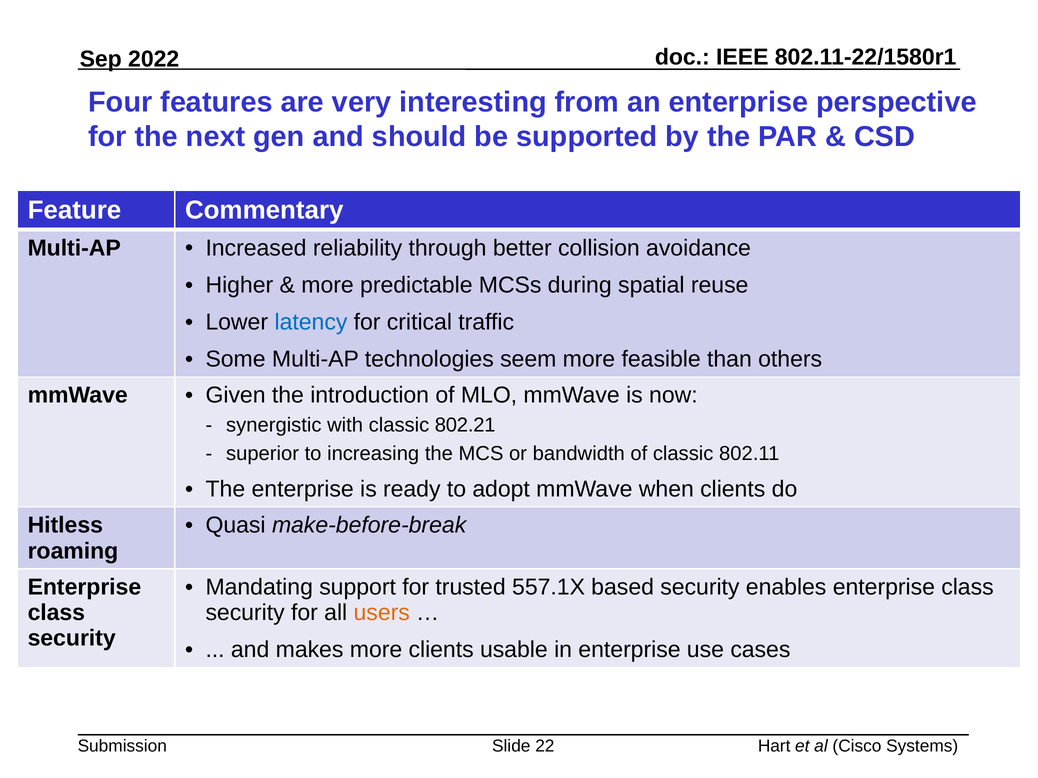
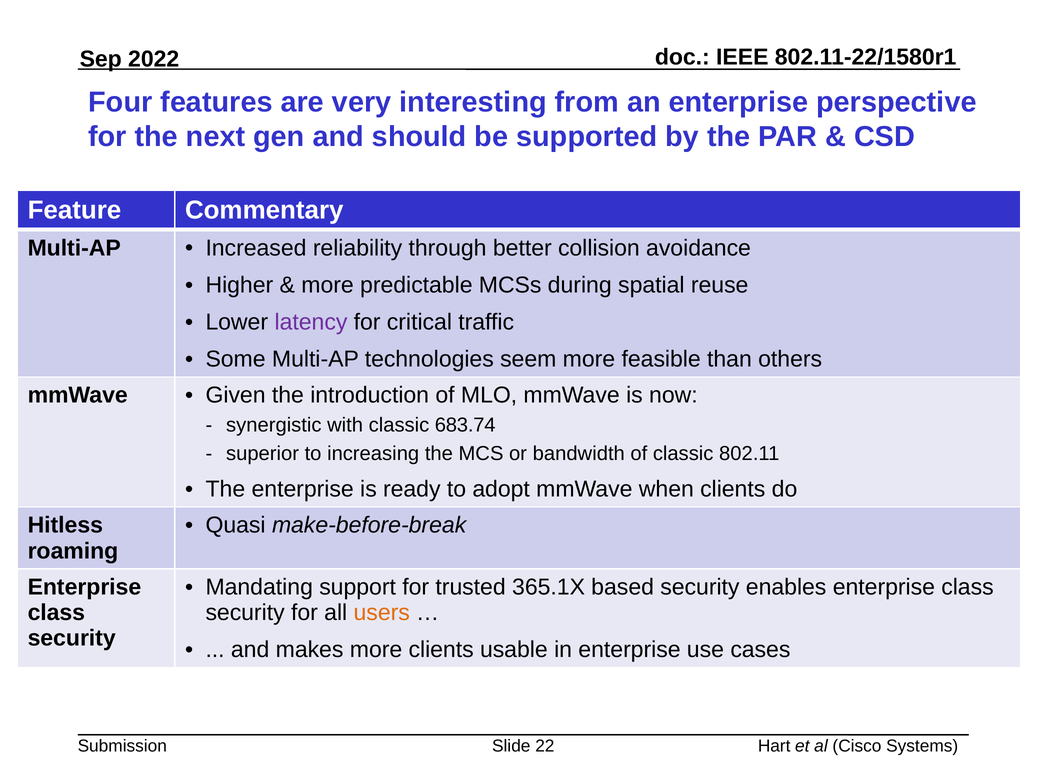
latency colour: blue -> purple (311, 322)
802.21: 802.21 -> 683.74 (465, 426)
557.1X: 557.1X -> 365.1X (549, 587)
